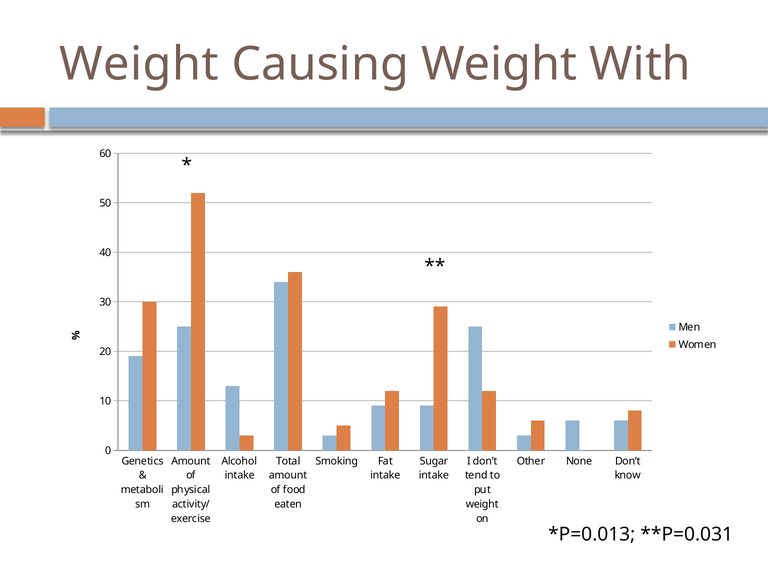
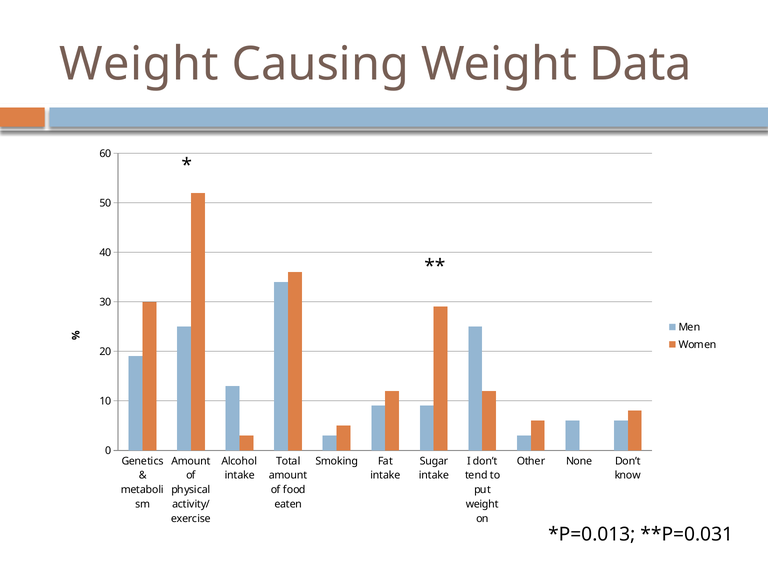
With: With -> Data (640, 64)
